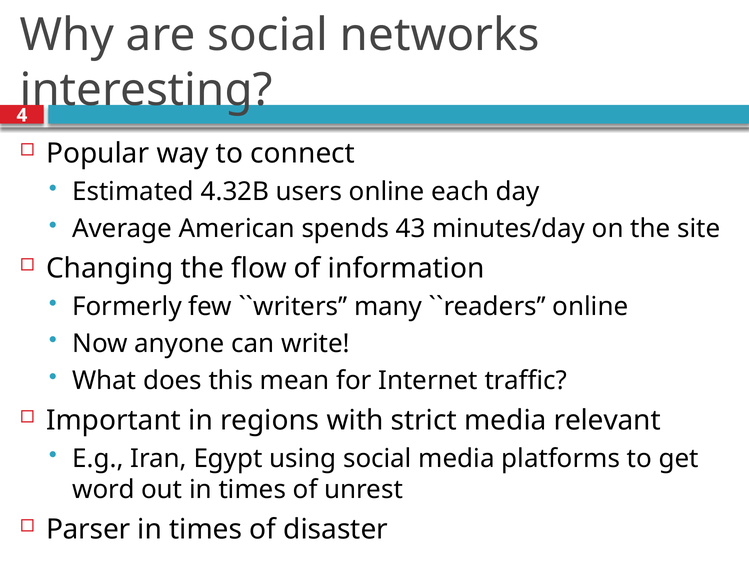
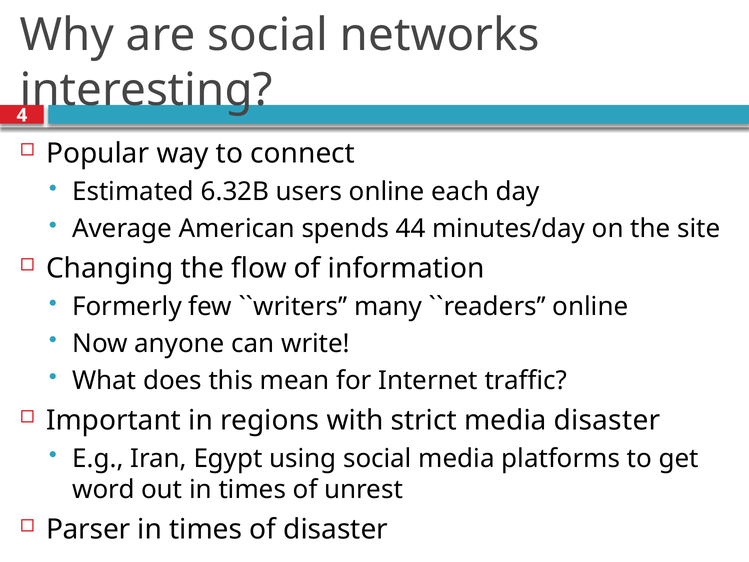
4.32B: 4.32B -> 6.32B (235, 192)
43: 43 -> 44 (411, 229)
media relevant: relevant -> disaster (607, 420)
